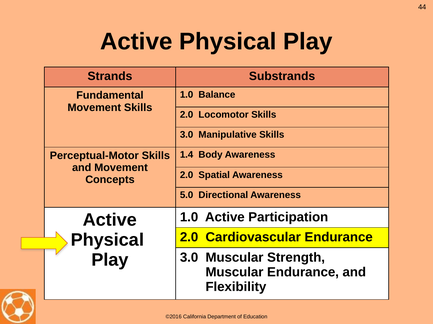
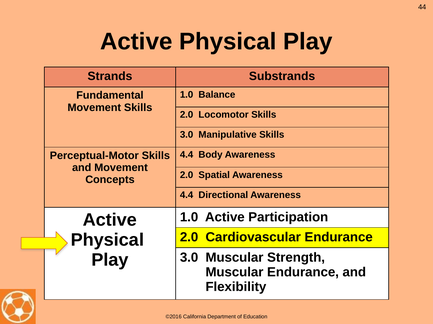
1.4: 1.4 -> 4.4 (187, 155)
5.0: 5.0 -> 4.4 (187, 195)
